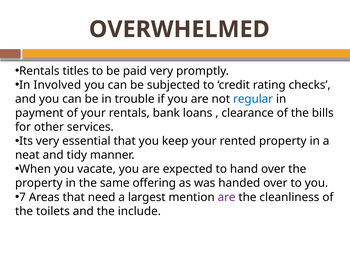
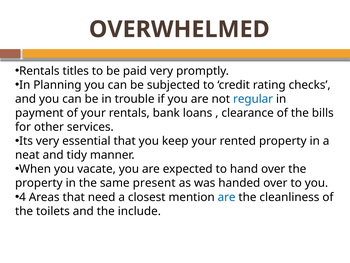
Involved: Involved -> Planning (57, 85)
offering: offering -> present (154, 183)
7: 7 -> 4 (23, 197)
largest: largest -> closest (147, 197)
are colour: purple -> blue (227, 197)
